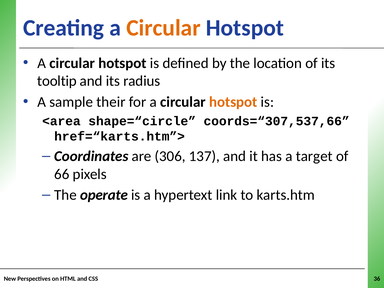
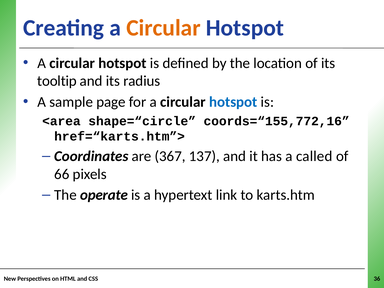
their: their -> page (111, 102)
hotspot colour: orange -> blue (233, 102)
coords=“307,537,66: coords=“307,537,66 -> coords=“155,772,16 (277, 121)
306: 306 -> 367 (170, 156)
target: target -> called (314, 156)
